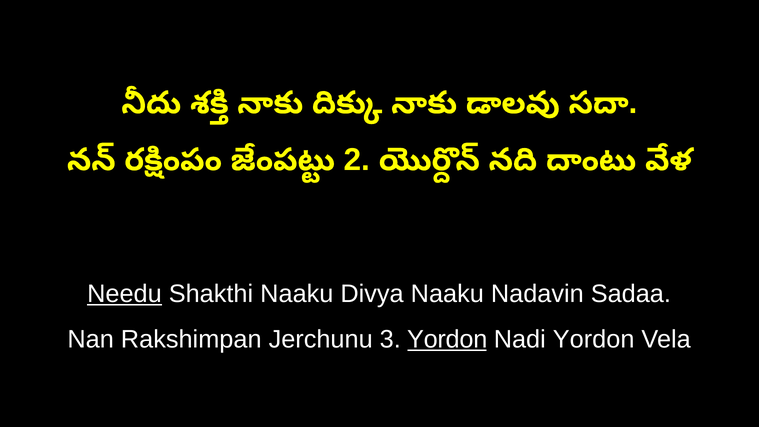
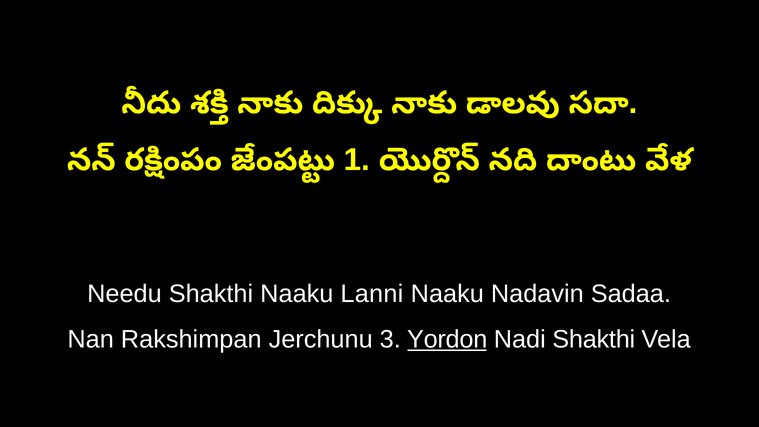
2: 2 -> 1 (357, 160)
Needu underline: present -> none (124, 294)
Divya: Divya -> Lanni (372, 294)
Nadi Yordon: Yordon -> Shakthi (594, 339)
